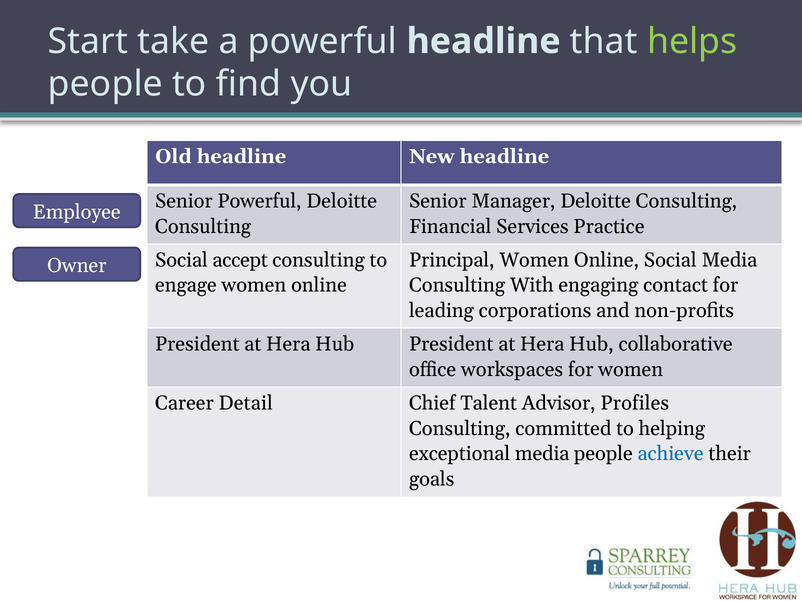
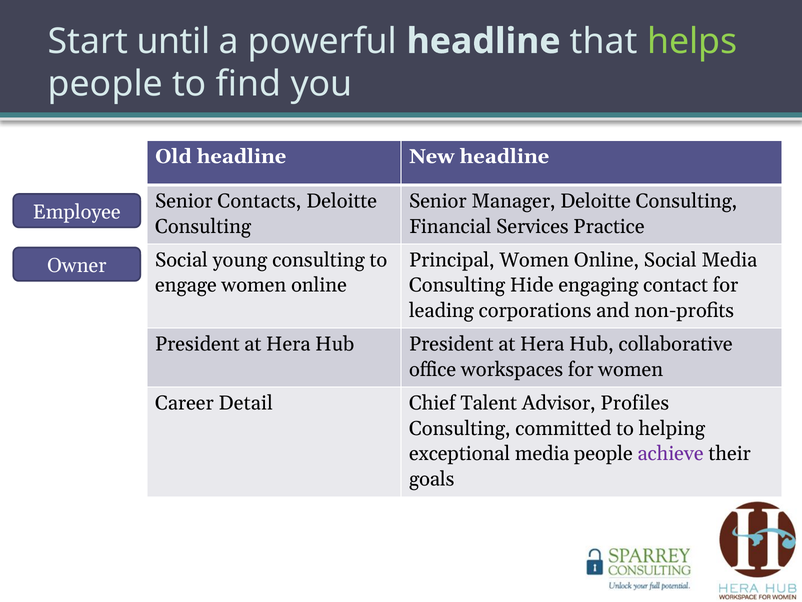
take: take -> until (173, 41)
Senior Powerful: Powerful -> Contacts (259, 201)
accept: accept -> young (240, 260)
With: With -> Hide (532, 285)
achieve colour: blue -> purple (671, 453)
